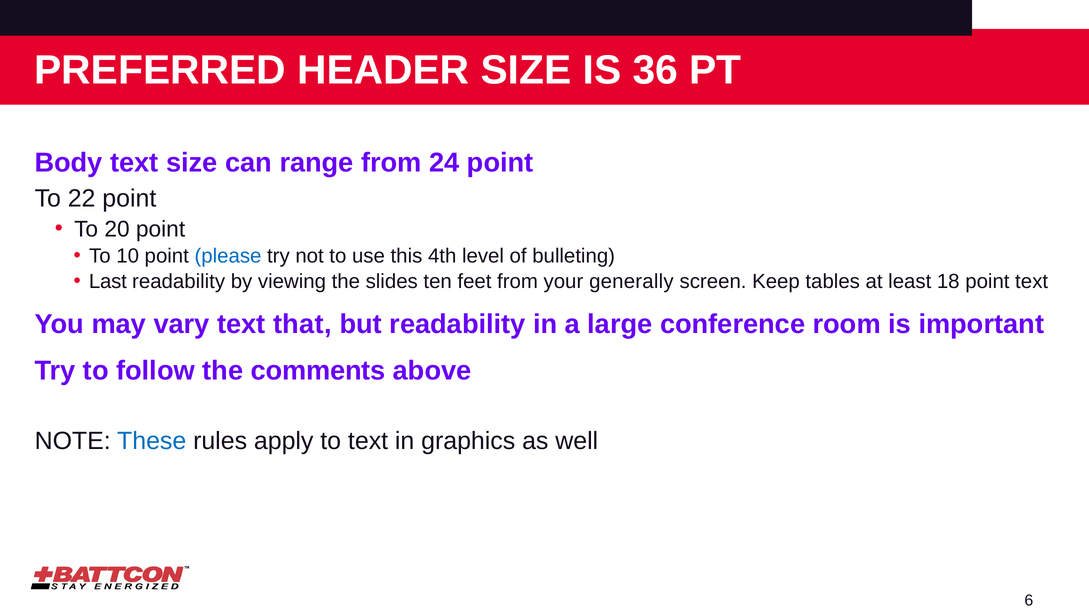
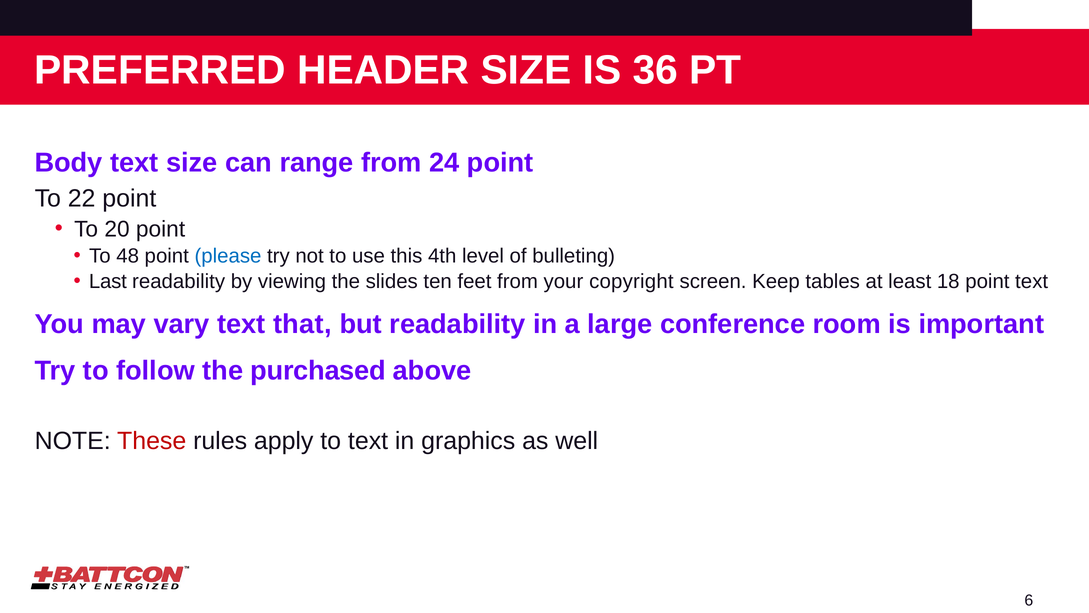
10: 10 -> 48 (128, 256)
generally: generally -> copyright (631, 281)
comments: comments -> purchased (318, 370)
These colour: blue -> red (152, 441)
